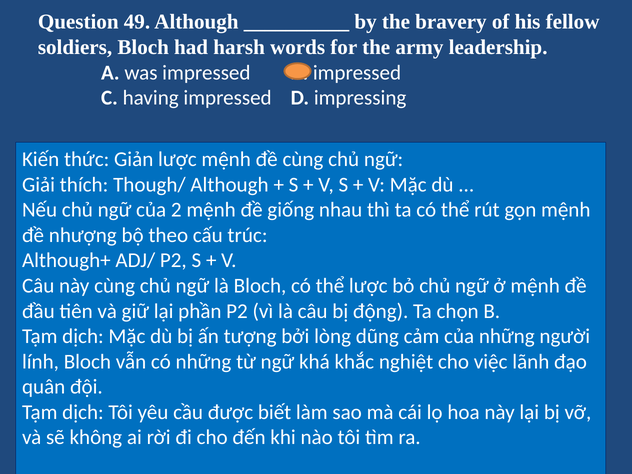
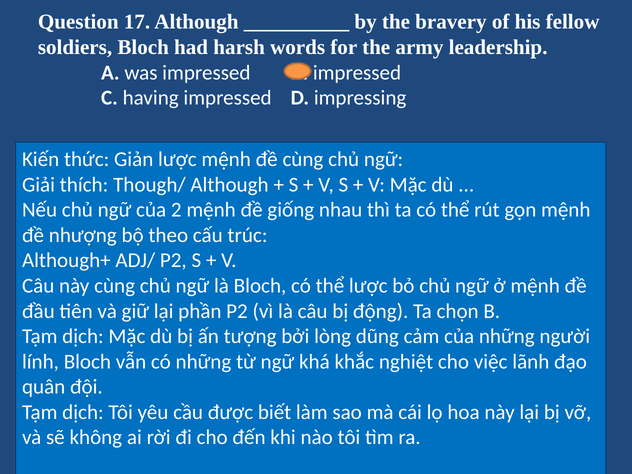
49: 49 -> 17 (137, 22)
